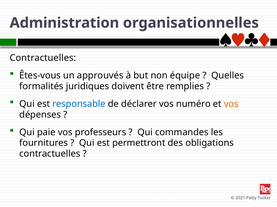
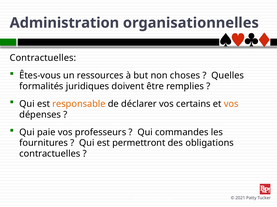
approuvés: approuvés -> ressources (100, 76)
équipe: équipe -> choses (185, 76)
responsable colour: blue -> orange (79, 104)
numéro: numéro -> certains (193, 104)
